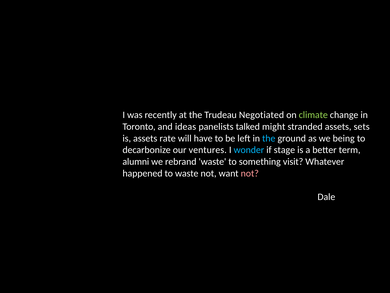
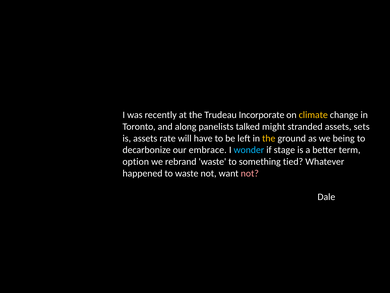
Negotiated: Negotiated -> Incorporate (262, 115)
climate colour: light green -> yellow (313, 115)
ideas: ideas -> along (186, 126)
the colour: light blue -> yellow (269, 138)
ventures: ventures -> embrace (208, 150)
alumni: alumni -> option (136, 161)
visit: visit -> tied (293, 161)
